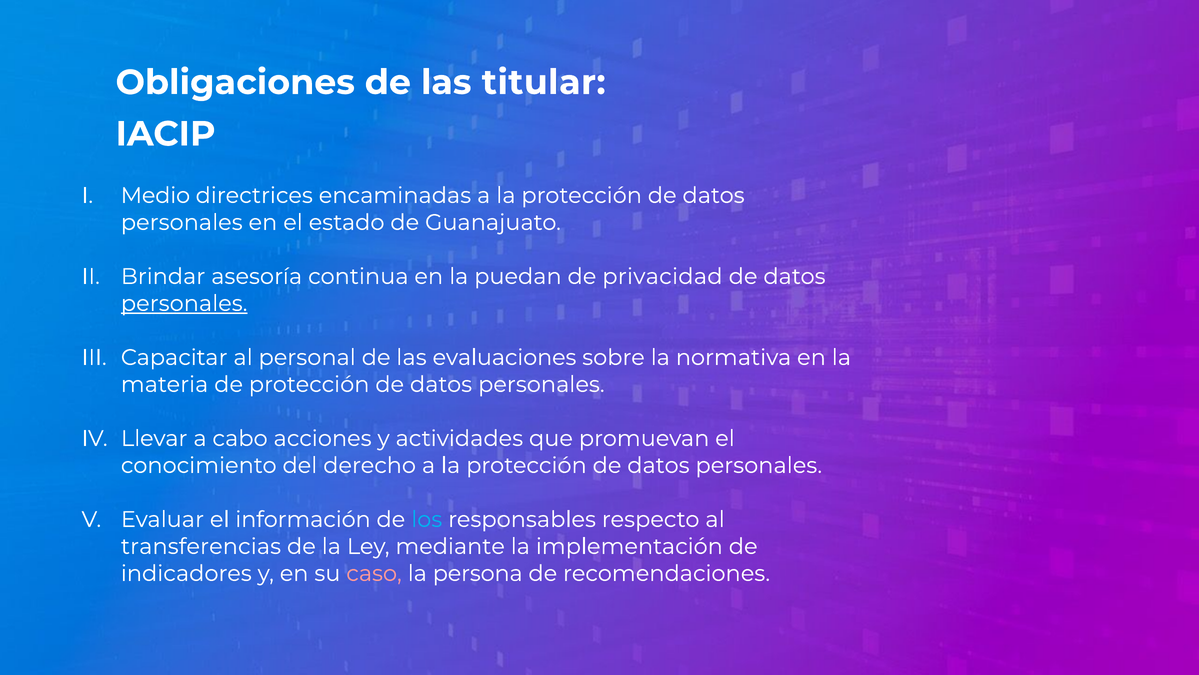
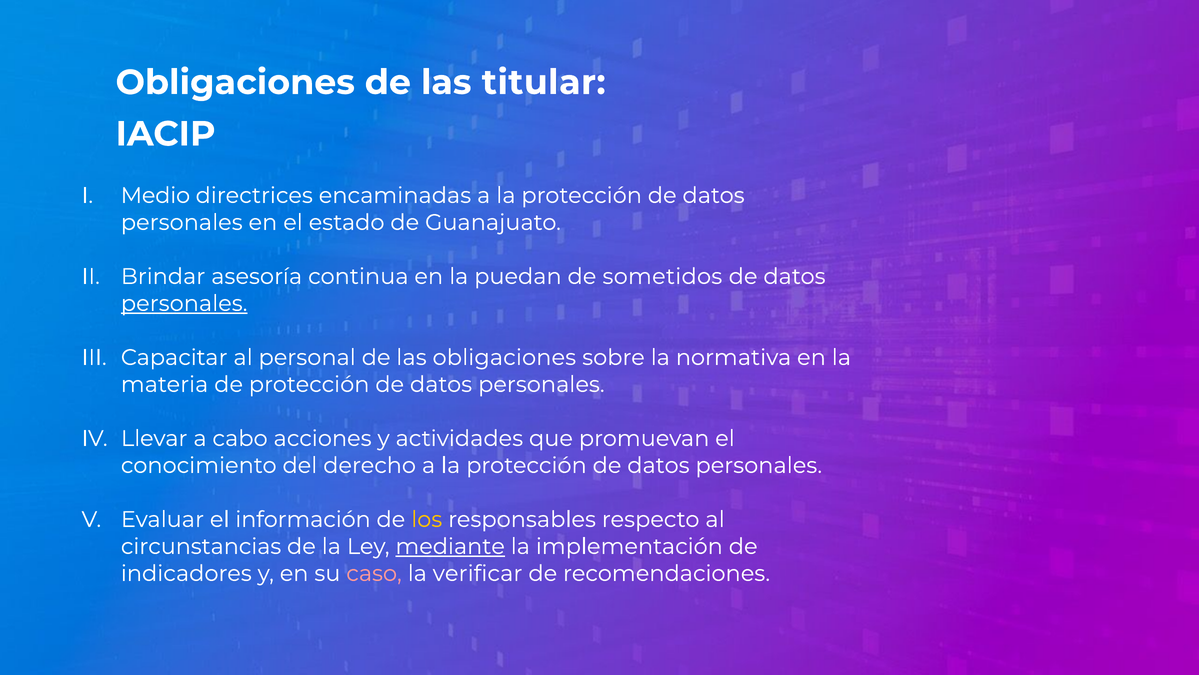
privacidad: privacidad -> sometidos (662, 276)
las evaluaciones: evaluaciones -> obligaciones (504, 357)
los colour: light blue -> yellow (427, 519)
transferencias: transferencias -> circunstancias (201, 546)
mediante underline: none -> present (450, 546)
persona: persona -> verificar (478, 573)
